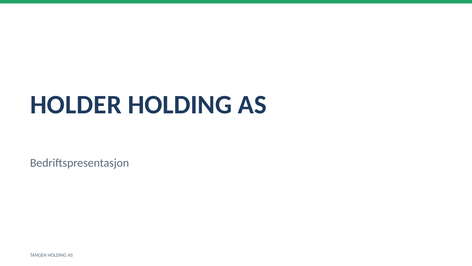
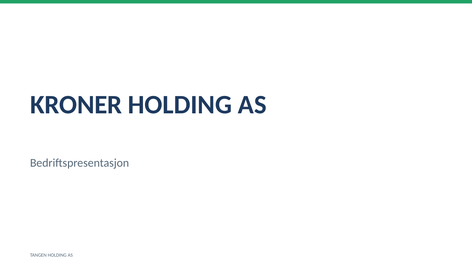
HOLDER: HOLDER -> KRONER (76, 105)
